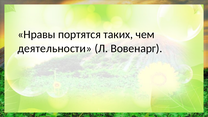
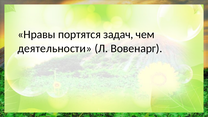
таких: таких -> задач (118, 34)
